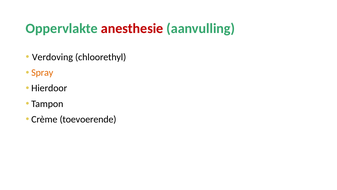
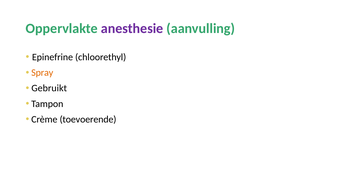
anesthesie colour: red -> purple (132, 28)
Verdoving: Verdoving -> Epinefrine (52, 57)
Hierdoor: Hierdoor -> Gebruikt (49, 88)
